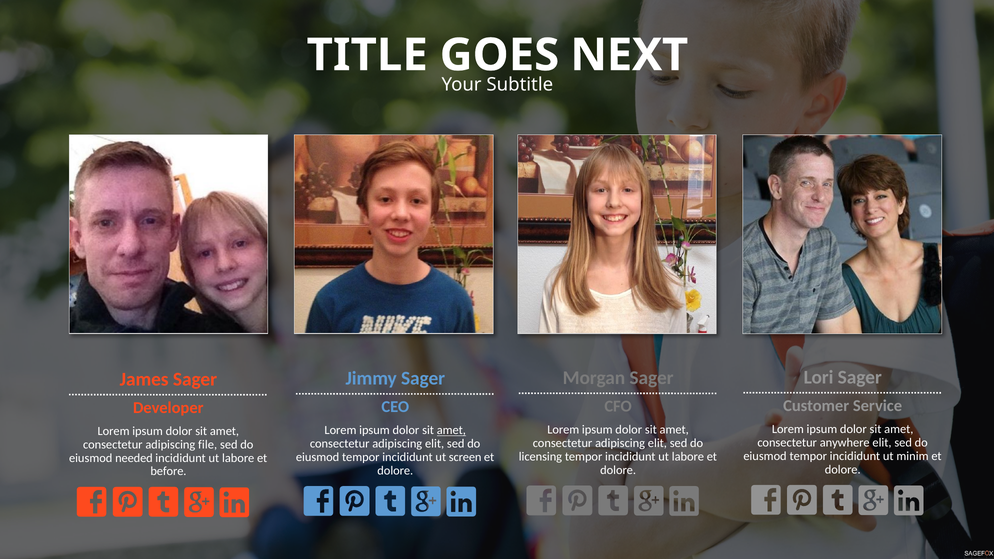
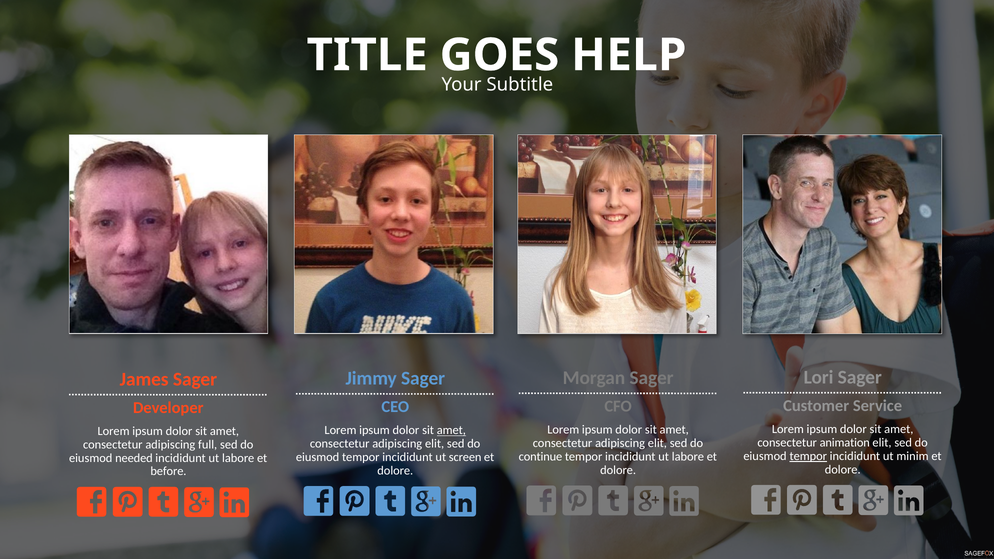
NEXT: NEXT -> HELP (629, 55)
anywhere: anywhere -> animation (845, 443)
file: file -> full (208, 445)
tempor underline: none -> present (808, 456)
licensing: licensing -> continue (540, 457)
